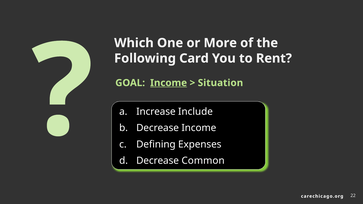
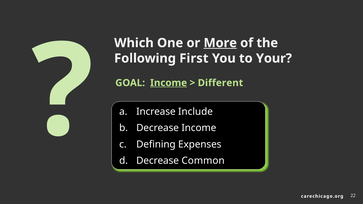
More underline: none -> present (220, 43)
Card: Card -> First (194, 58)
Rent: Rent -> Your (274, 58)
Situation: Situation -> Different (220, 83)
